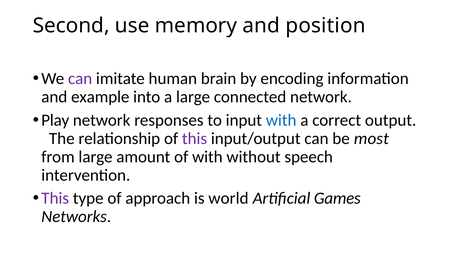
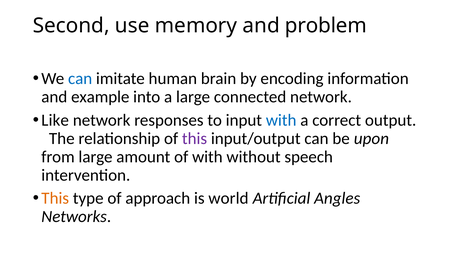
position: position -> problem (326, 26)
can colour: purple -> blue (80, 79)
Play: Play -> Like (55, 120)
most: most -> upon (371, 138)
This colour: purple -> orange (55, 198)
Games: Games -> Angles (337, 198)
